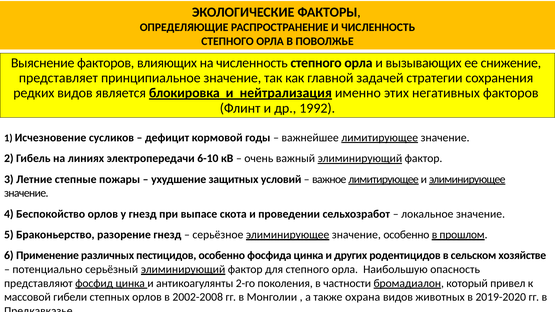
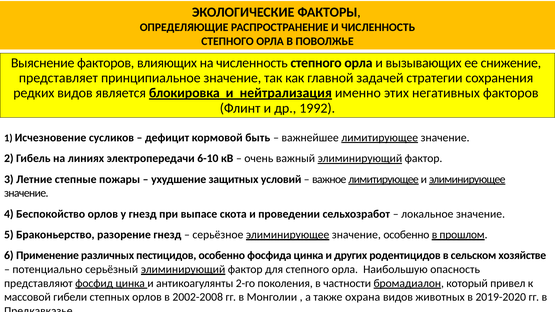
годы: годы -> быть (258, 138)
